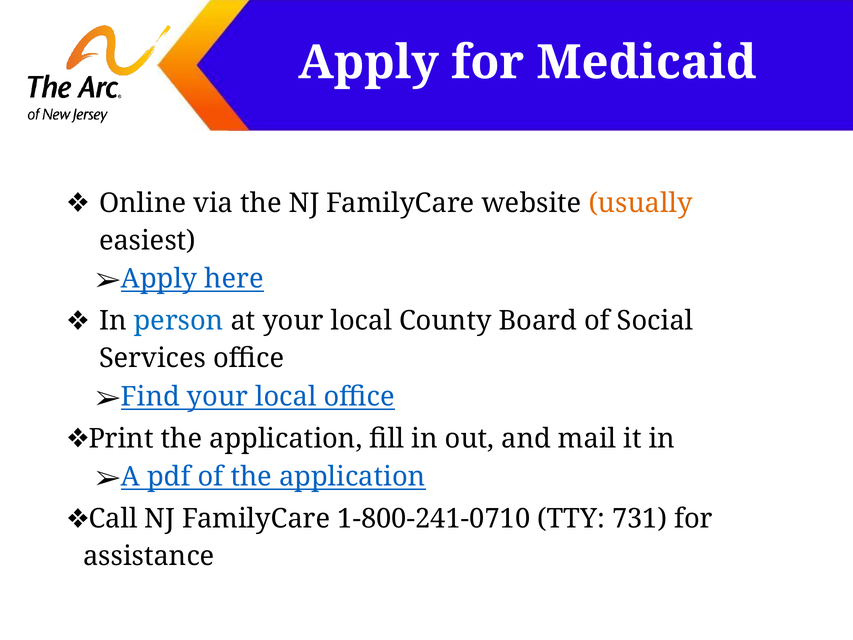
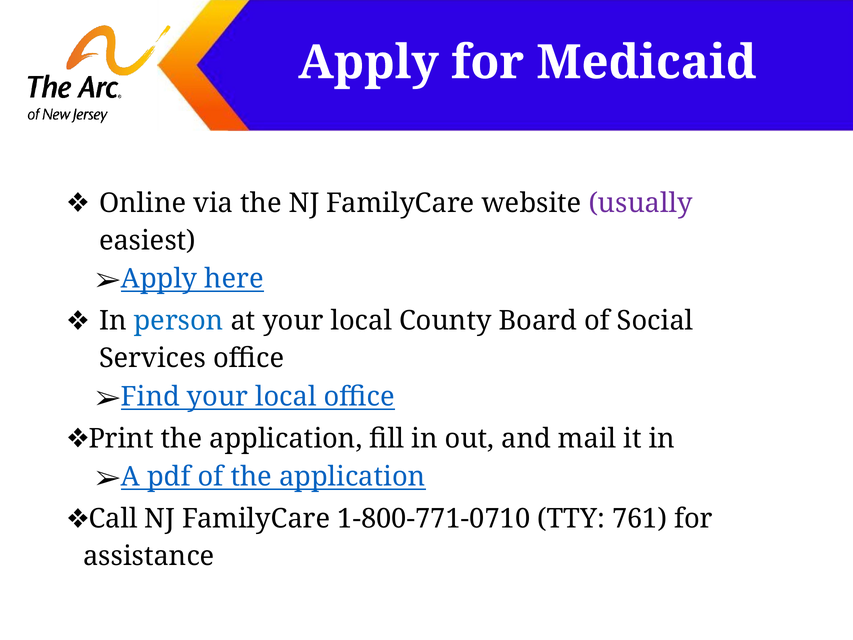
usually colour: orange -> purple (640, 203)
1-800-241-0710: 1-800-241-0710 -> 1-800-771-0710 (434, 519)
731: 731 -> 761 (640, 519)
